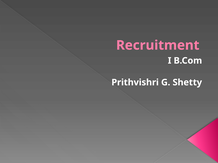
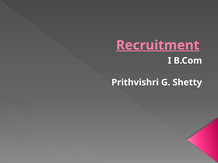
Recruitment underline: none -> present (158, 45)
